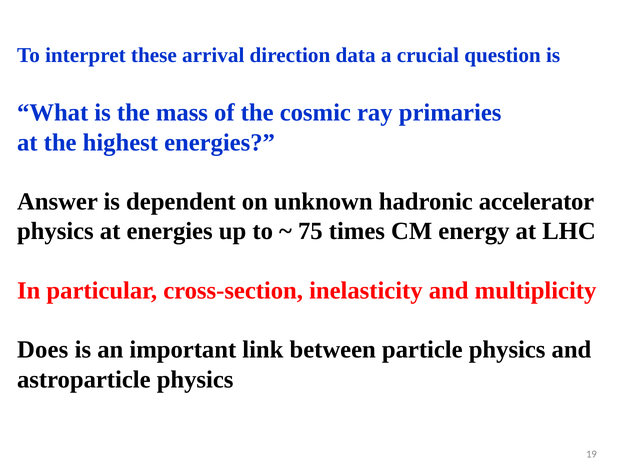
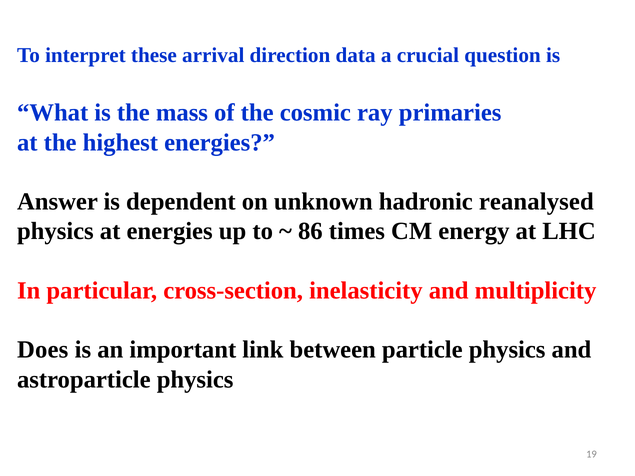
accelerator: accelerator -> reanalysed (536, 202)
75: 75 -> 86 (310, 231)
